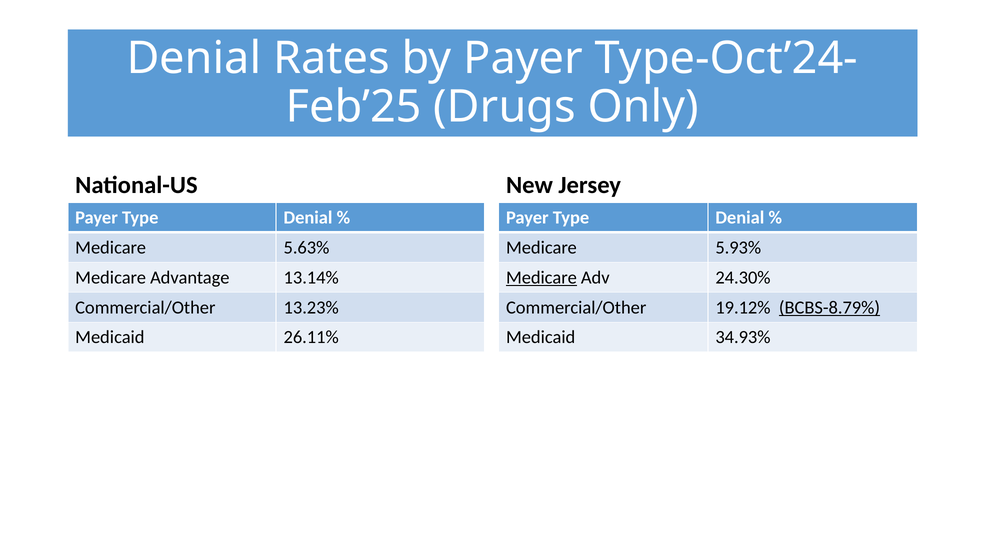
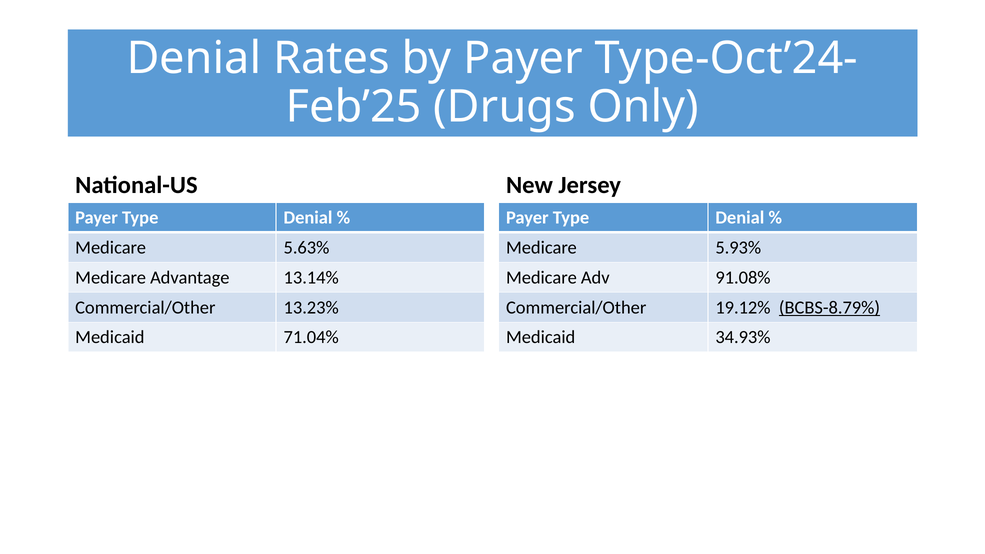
Medicare underline: present -> none (541, 278)
24.30%: 24.30% -> 91.08% (743, 278)
26.11%: 26.11% -> 71.04% (311, 337)
